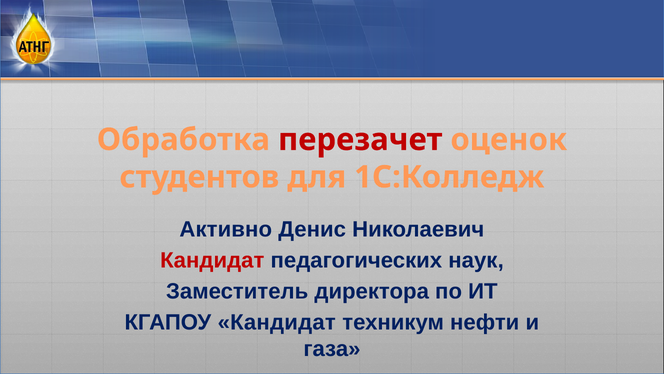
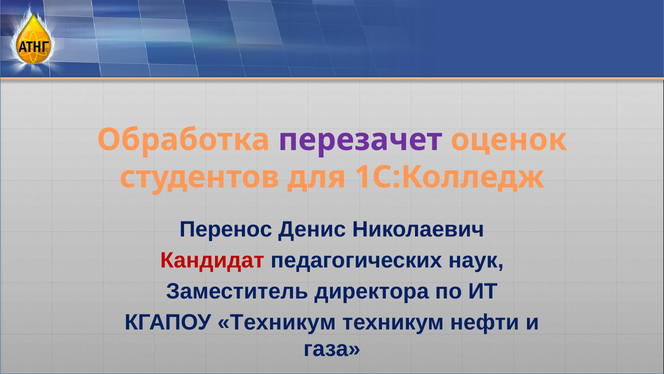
перезачет colour: red -> purple (360, 140)
Активно: Активно -> Перенос (226, 229)
КГАПОУ Кандидат: Кандидат -> Техникум (277, 322)
